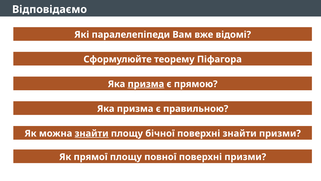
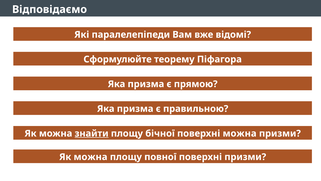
призма underline: present -> none (146, 84)
поверхні знайти: знайти -> можна (240, 133)
прямої: прямої -> можна (91, 157)
